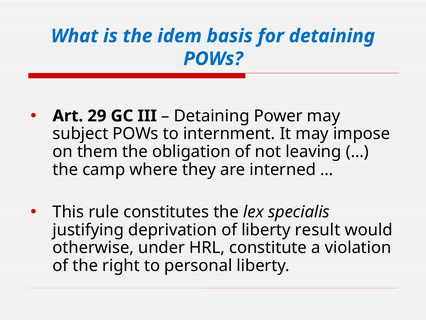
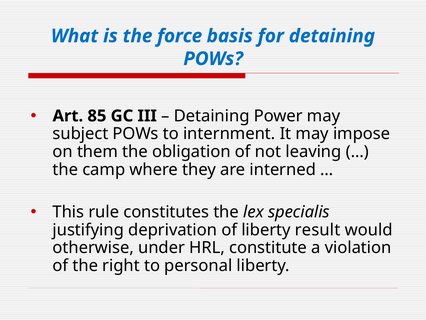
idem: idem -> force (180, 36)
29: 29 -> 85 (97, 116)
